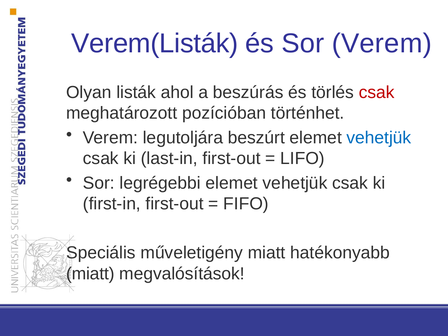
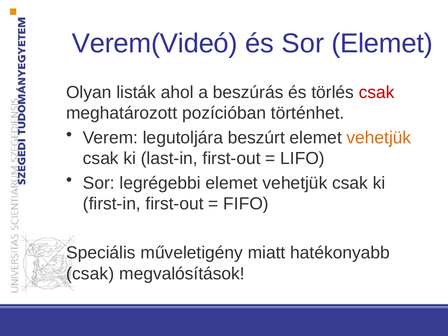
Verem(Listák: Verem(Listák -> Verem(Videó (155, 43)
Sor Verem: Verem -> Elemet (382, 43)
vehetjük colour: blue -> orange (379, 138)
miatt: miatt -> csak (90, 274)
